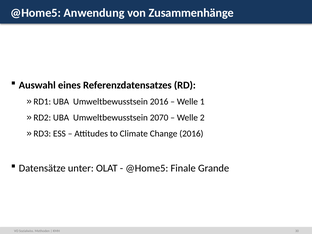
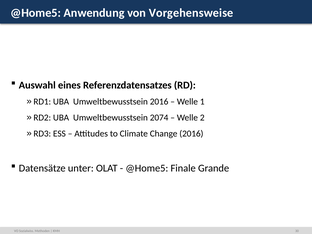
Zusammenhänge: Zusammenhänge -> Vorgehensweise (191, 13)
2070: 2070 -> 2074 (159, 118)
